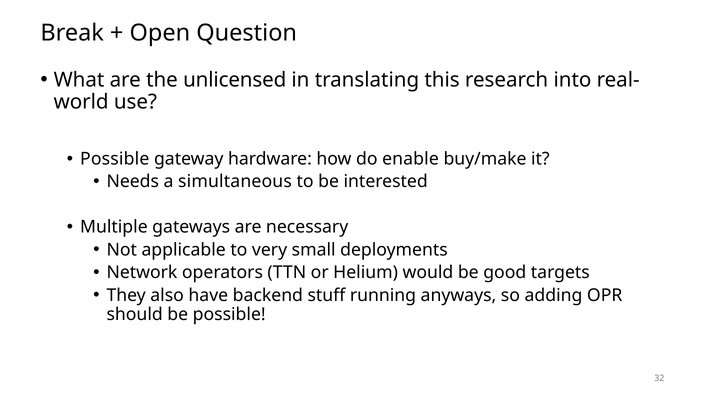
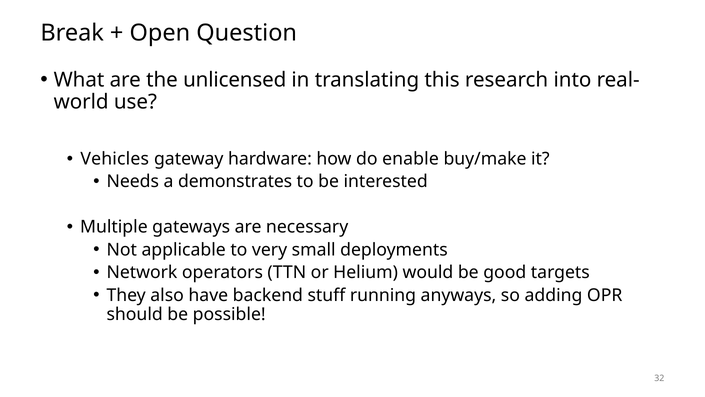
Possible: Possible -> Vehicles (115, 159)
simultaneous: simultaneous -> demonstrates (235, 181)
